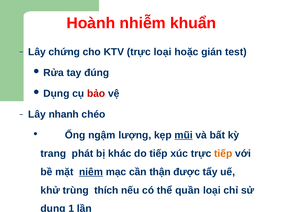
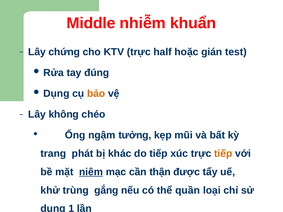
Hoành: Hoành -> Middle (91, 23)
trực loại: loại -> half (163, 52)
bảo colour: red -> orange (96, 94)
nhanh: nhanh -> không (64, 114)
lượng: lượng -> tưởng (135, 135)
mũi underline: present -> none (184, 135)
thích: thích -> gắng (106, 190)
